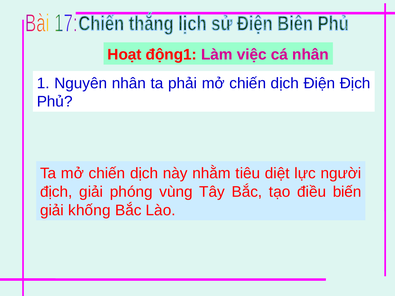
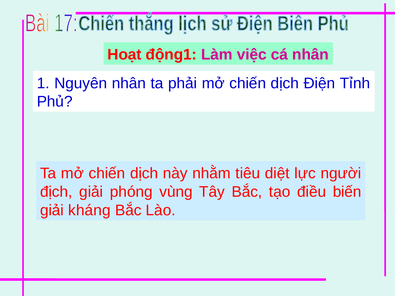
Điện Địch: Địch -> Tỉnh (355, 83)
khống: khống -> kháng (89, 210)
